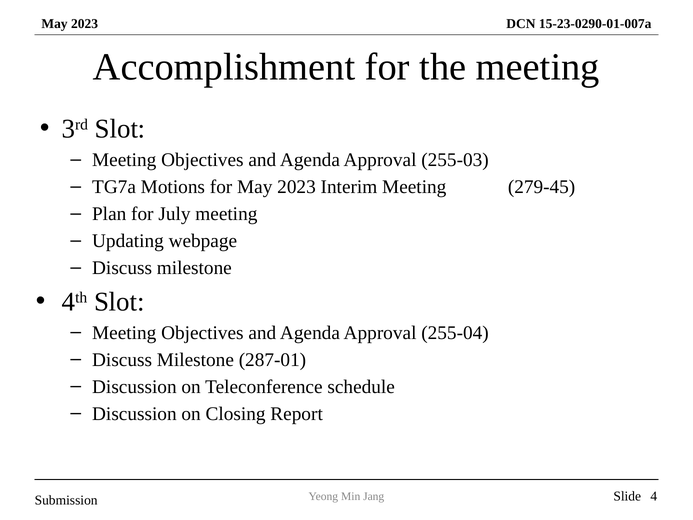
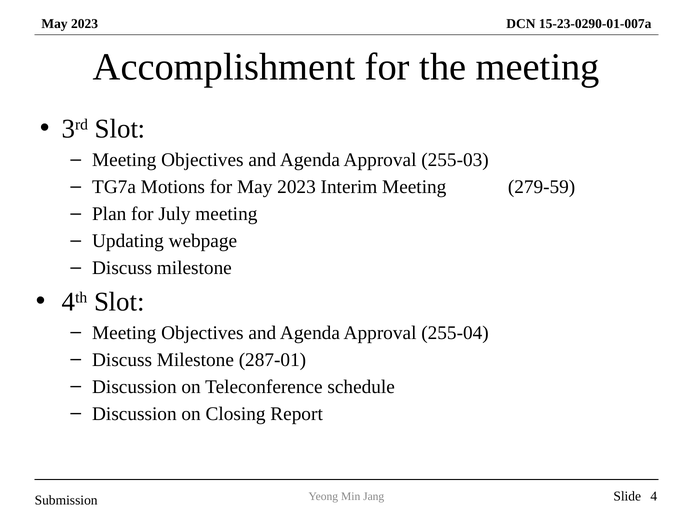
279-45: 279-45 -> 279-59 (542, 187)
